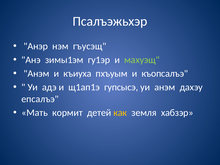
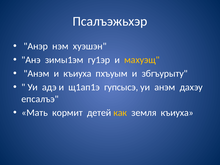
гъусэщ: гъусэщ -> хуэшэн (90, 46)
махуэщ colour: light green -> yellow (142, 60)
къопсалъэ: къопсалъэ -> збгъурыту (165, 74)
земля хабзэр: хабзэр -> къиуха (177, 113)
